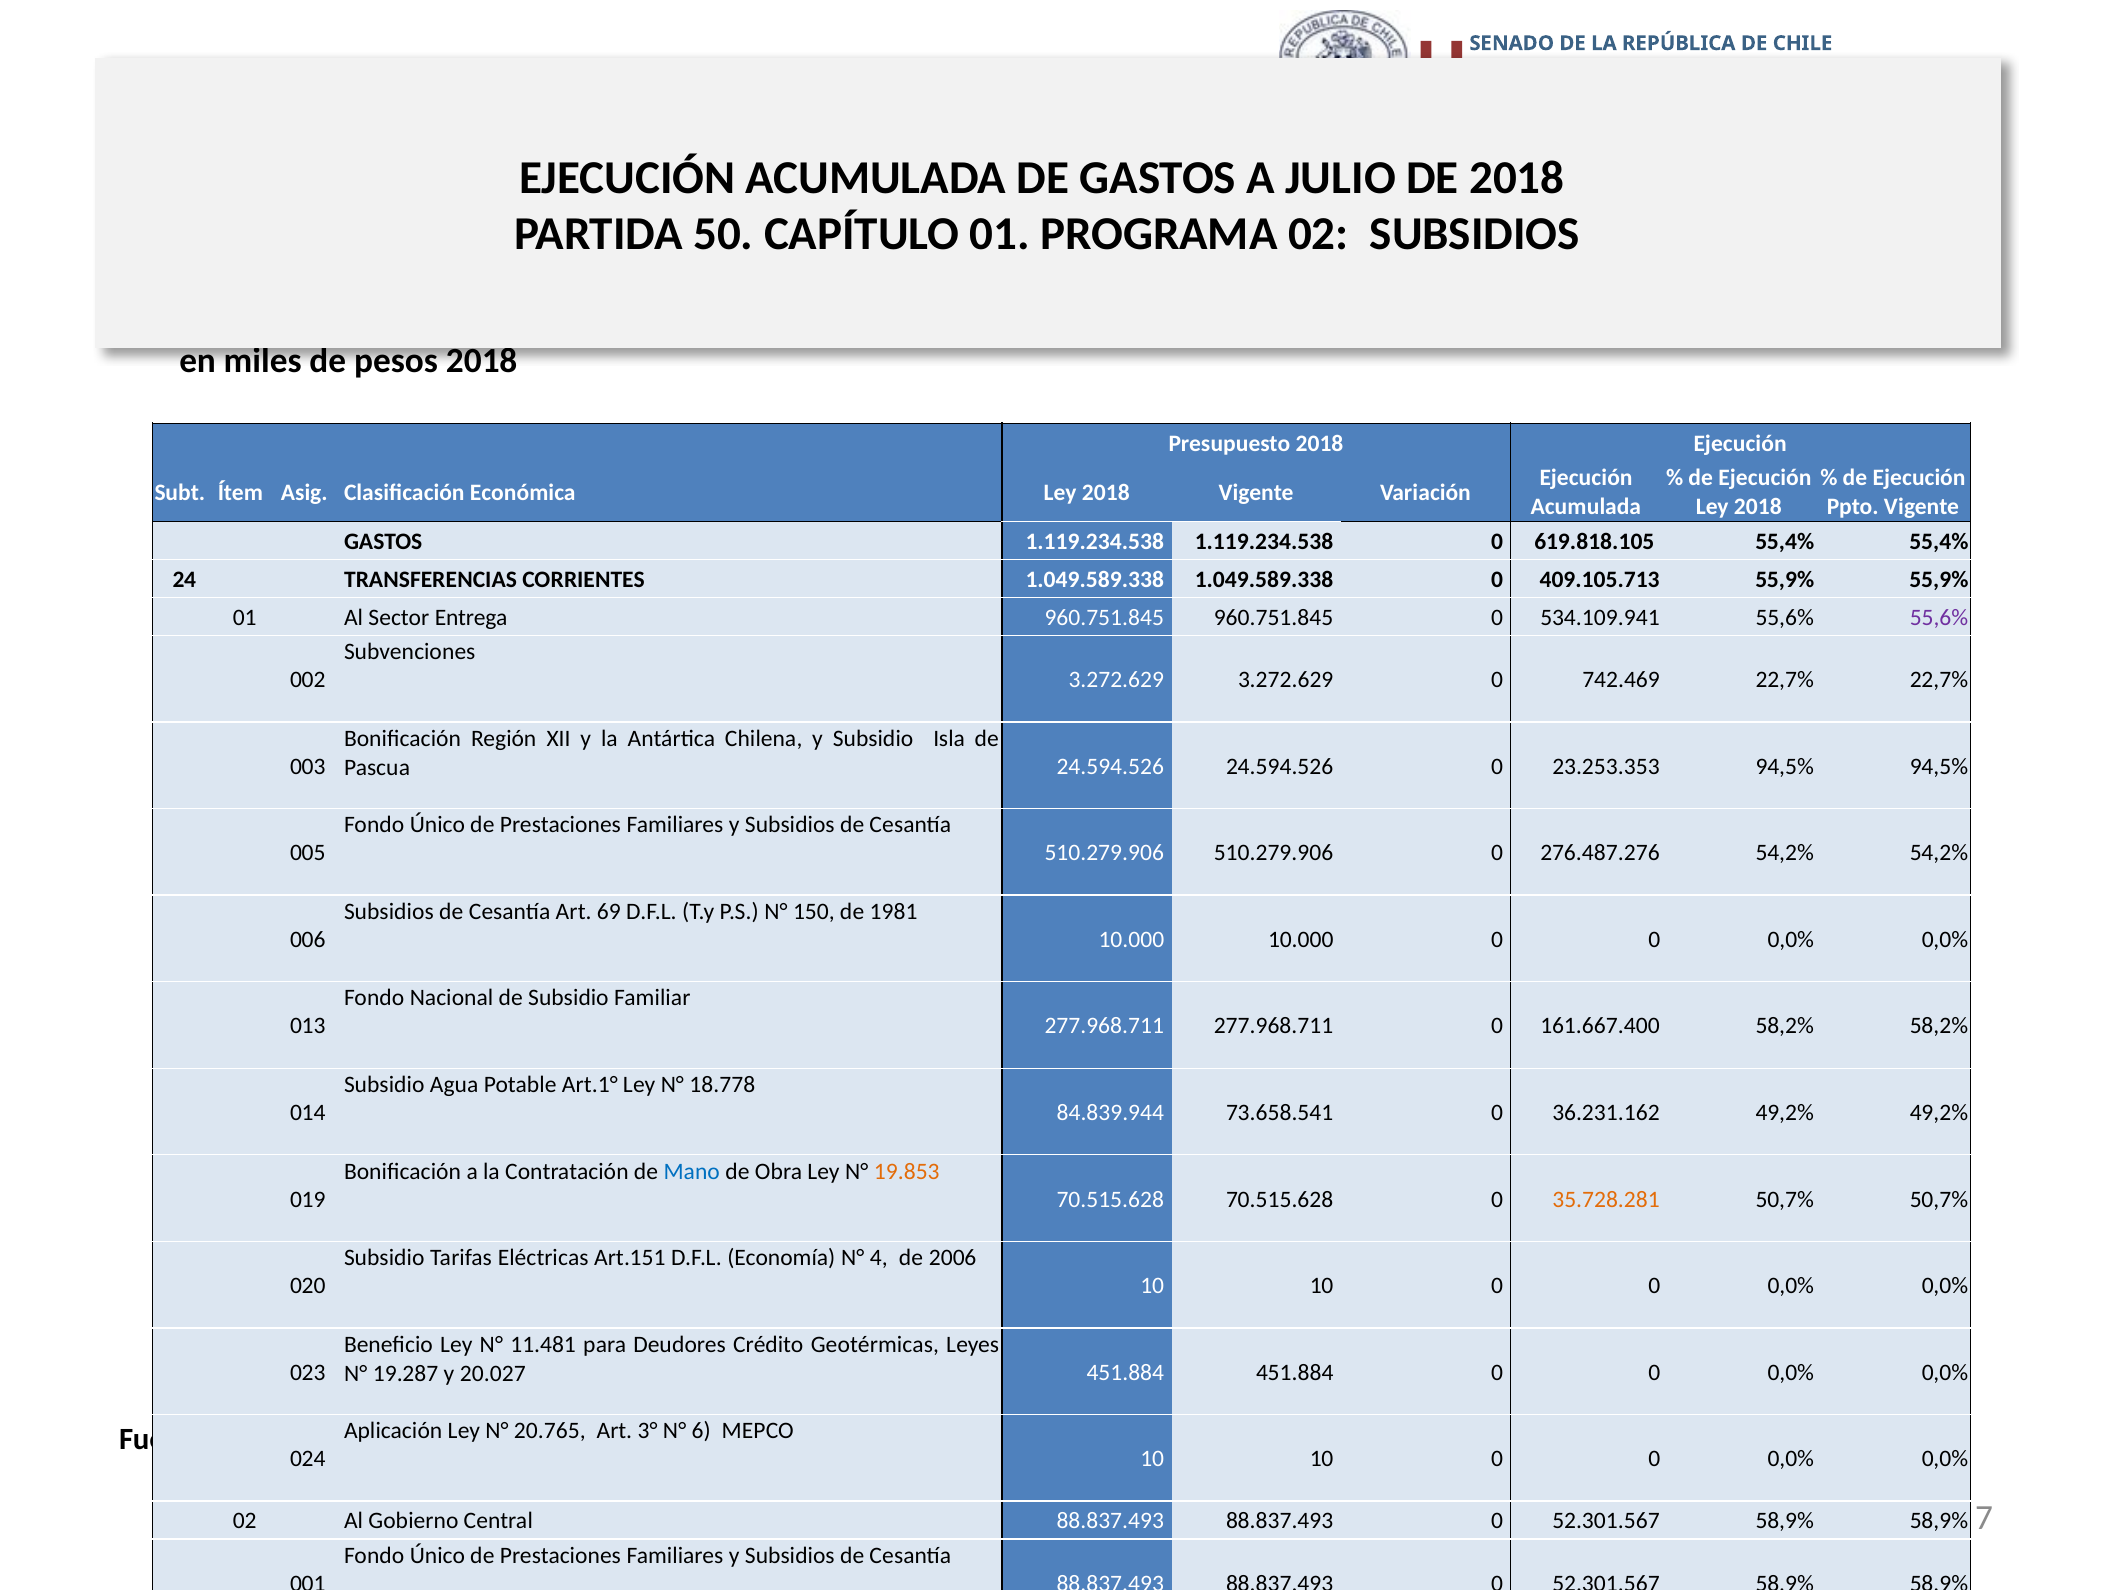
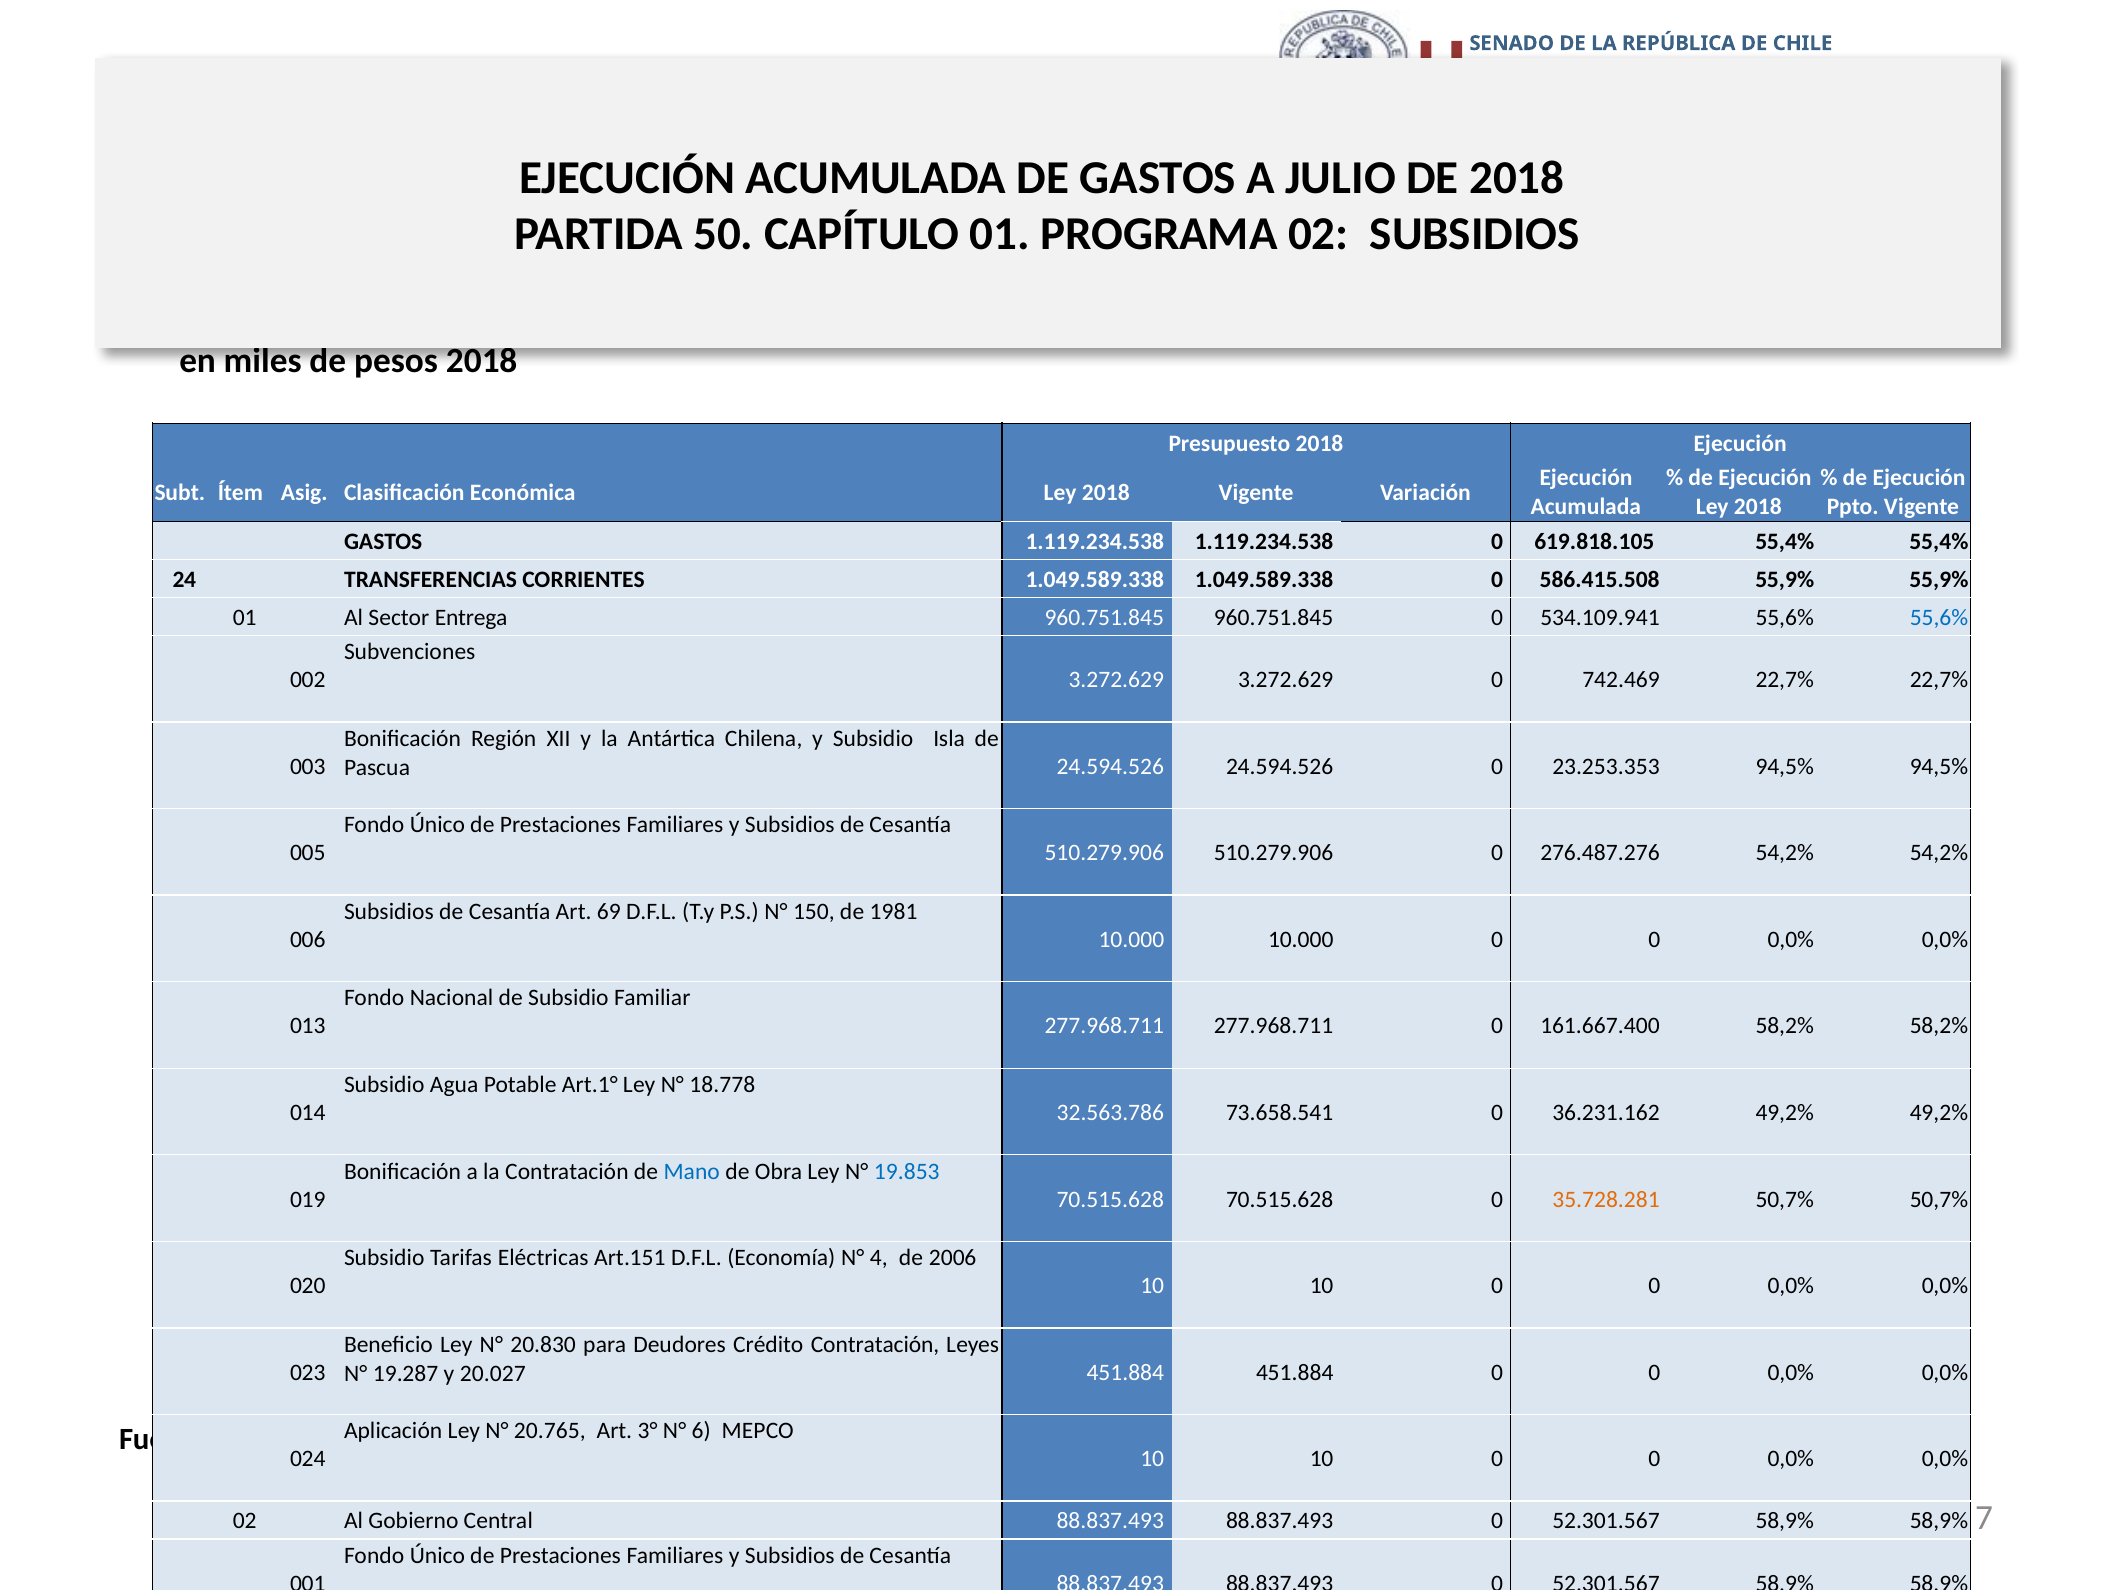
409.105.713: 409.105.713 -> 586.415.508 (1600, 580)
55,6% colour: purple -> blue (1939, 618)
84.839.944: 84.839.944 -> 32.563.786 (1110, 1113)
19.853 colour: orange -> blue (907, 1171)
11.481: 11.481 -> 20.830 (543, 1344)
Crédito Geotérmicas: Geotérmicas -> Contratación (875, 1344)
